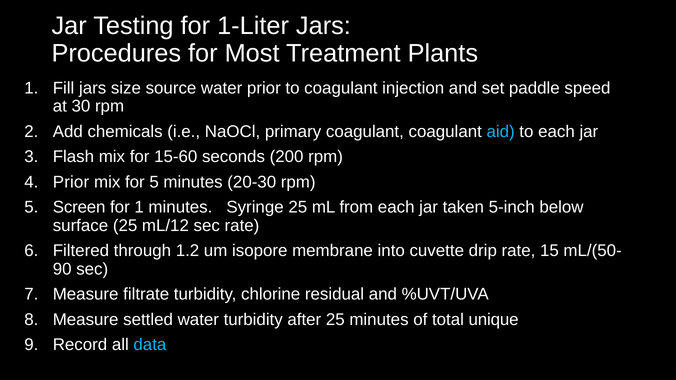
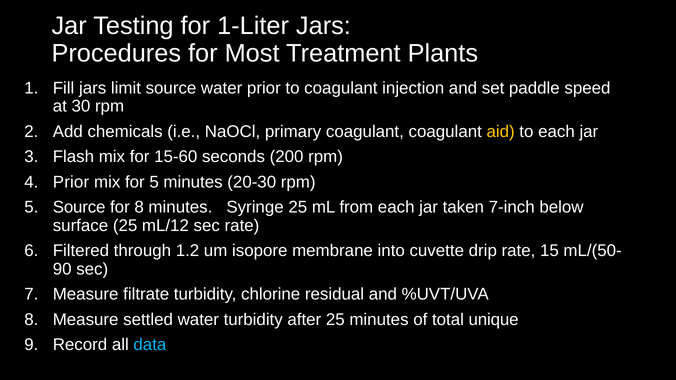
size: size -> limit (126, 88)
aid colour: light blue -> yellow (501, 132)
5 Screen: Screen -> Source (79, 207)
for 1: 1 -> 8 (139, 207)
5-inch: 5-inch -> 7-inch (512, 207)
